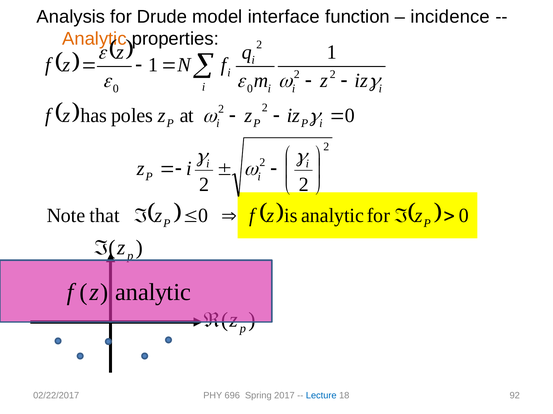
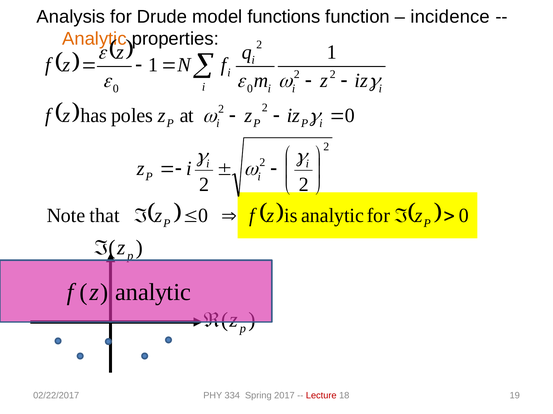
interface: interface -> functions (284, 17)
696: 696 -> 334 (232, 396)
Lecture colour: blue -> red (321, 396)
92: 92 -> 19 (515, 396)
